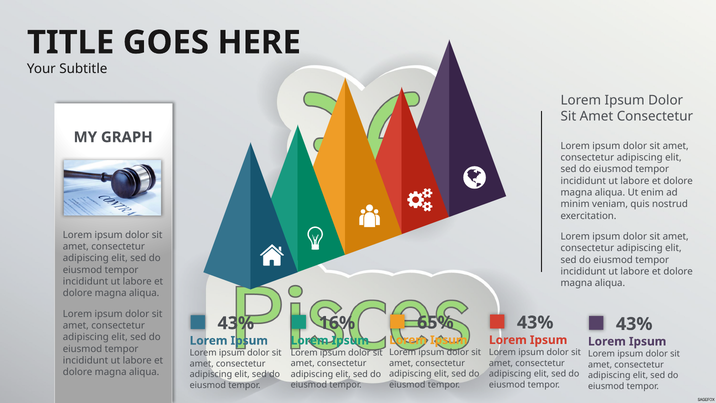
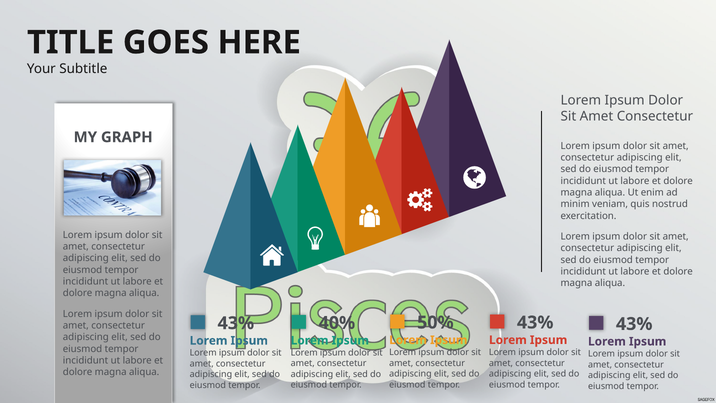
65%: 65% -> 50% (435, 322)
16%: 16% -> 40% (337, 323)
